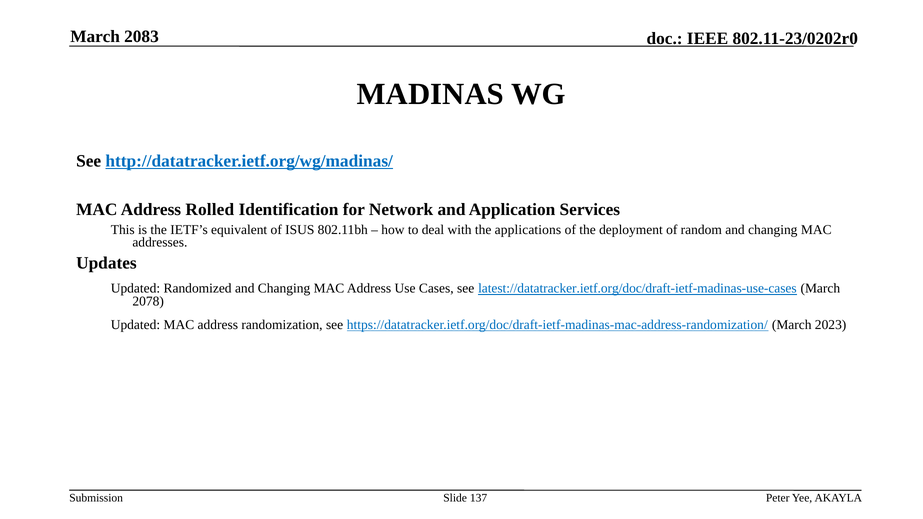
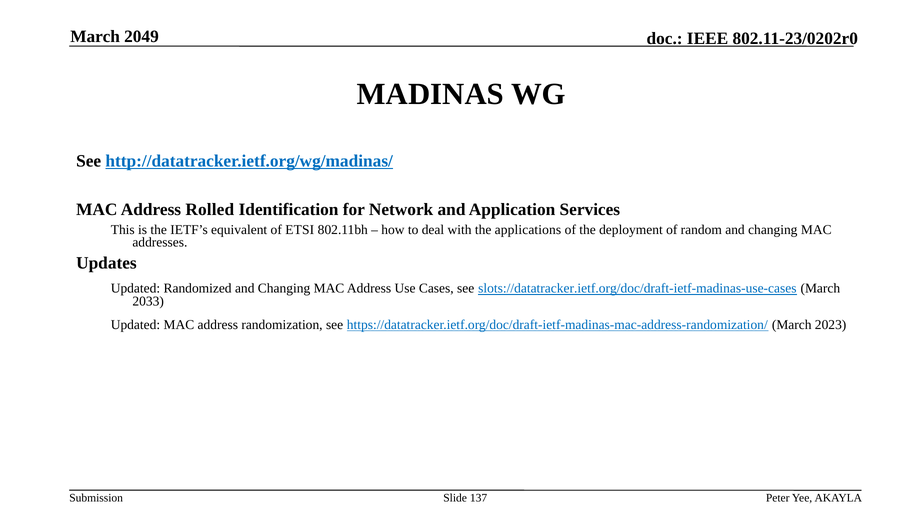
2083: 2083 -> 2049 (141, 37)
ISUS: ISUS -> ETSI (300, 230)
latest://datatracker.ietf.org/doc/draft-ietf-madinas-use-cases: latest://datatracker.ietf.org/doc/draft-ietf-madinas-use-cases -> slots://datatracker.ietf.org/doc/draft-ietf-madinas-use-cases (637, 289)
2078: 2078 -> 2033 (148, 301)
